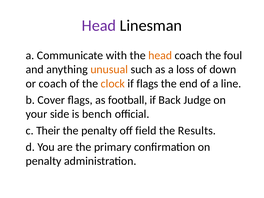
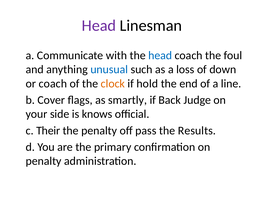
head colour: orange -> blue (160, 55)
unusual colour: orange -> blue (109, 69)
if flags: flags -> hold (147, 84)
football: football -> smartly (128, 100)
bench: bench -> knows (97, 114)
field: field -> pass (146, 131)
